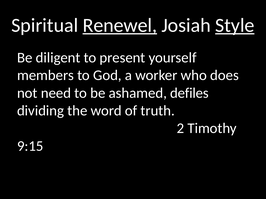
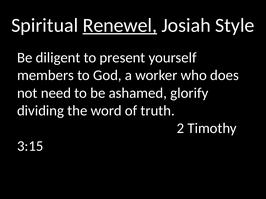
Style underline: present -> none (235, 25)
defiles: defiles -> glorify (189, 93)
9:15: 9:15 -> 3:15 (30, 146)
